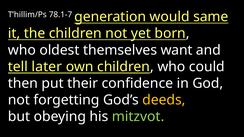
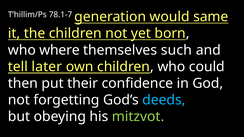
oldest: oldest -> where (59, 50)
want: want -> such (176, 50)
deeds colour: yellow -> light blue (164, 100)
